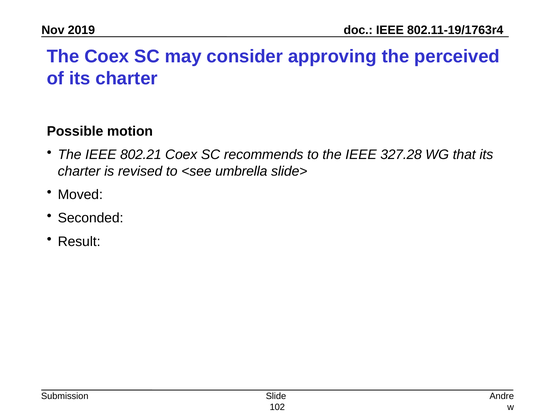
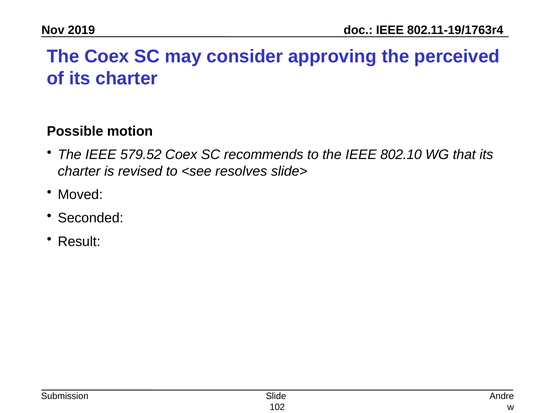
802.21: 802.21 -> 579.52 (141, 155)
327.28: 327.28 -> 802.10 (401, 155)
umbrella: umbrella -> resolves (241, 171)
